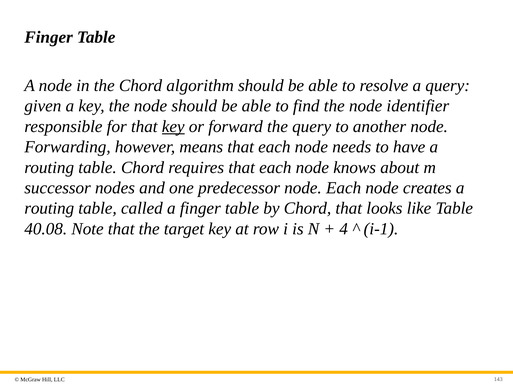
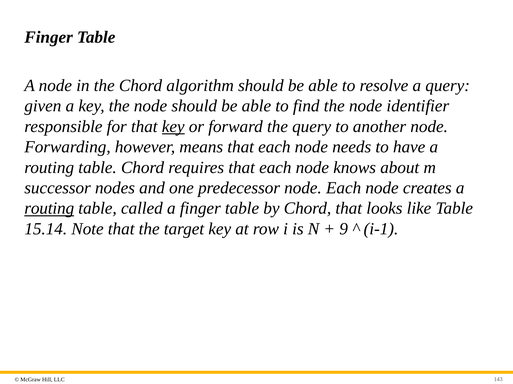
routing underline: none -> present (49, 209)
40.08: 40.08 -> 15.14 (46, 229)
4: 4 -> 9 (344, 229)
